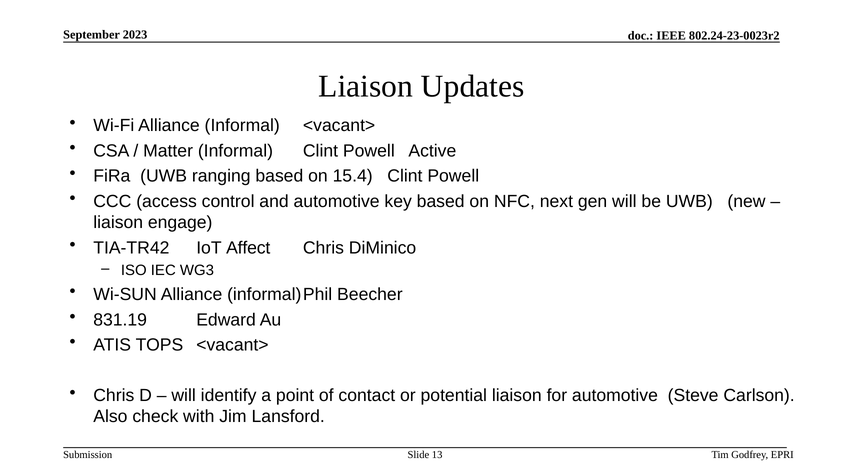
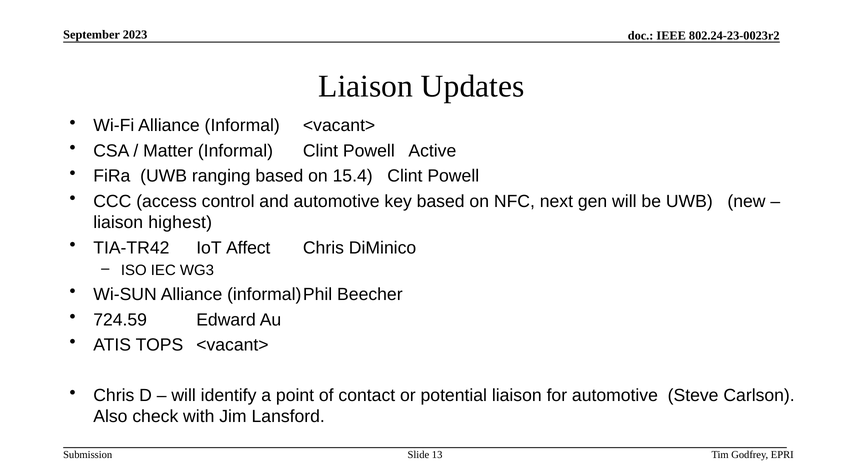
engage: engage -> highest (180, 223)
831.19: 831.19 -> 724.59 (120, 320)
